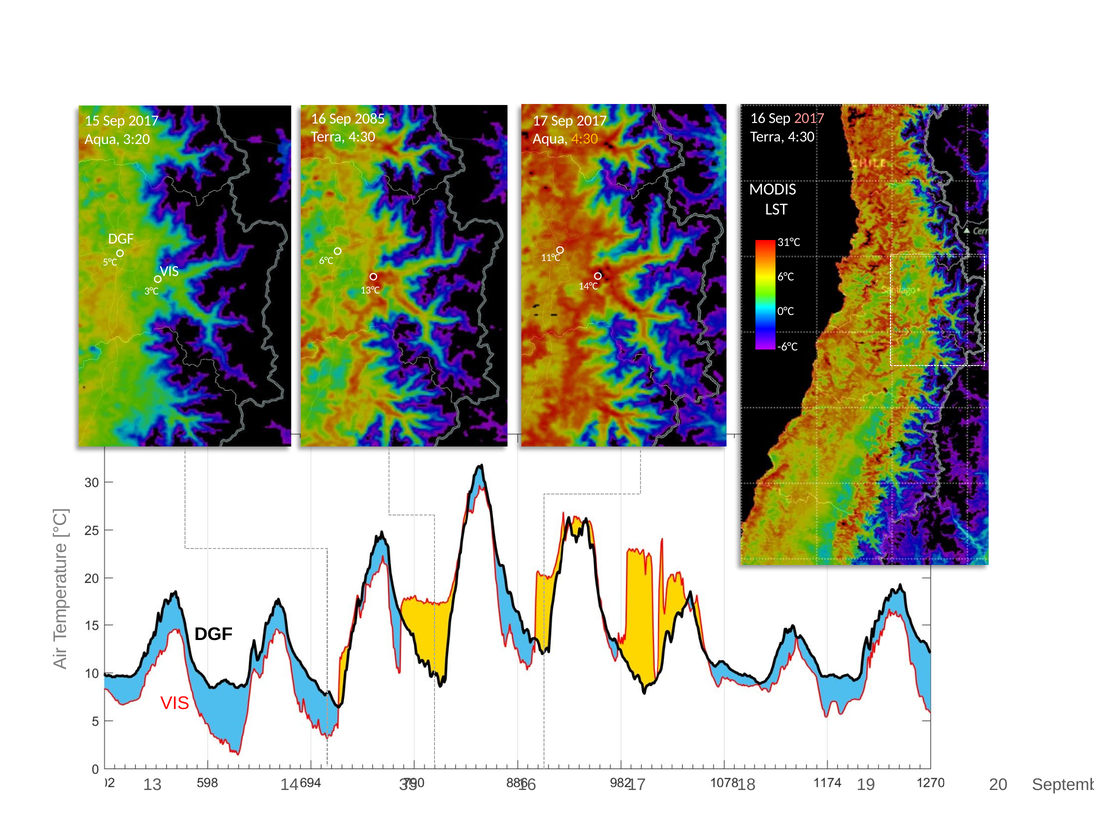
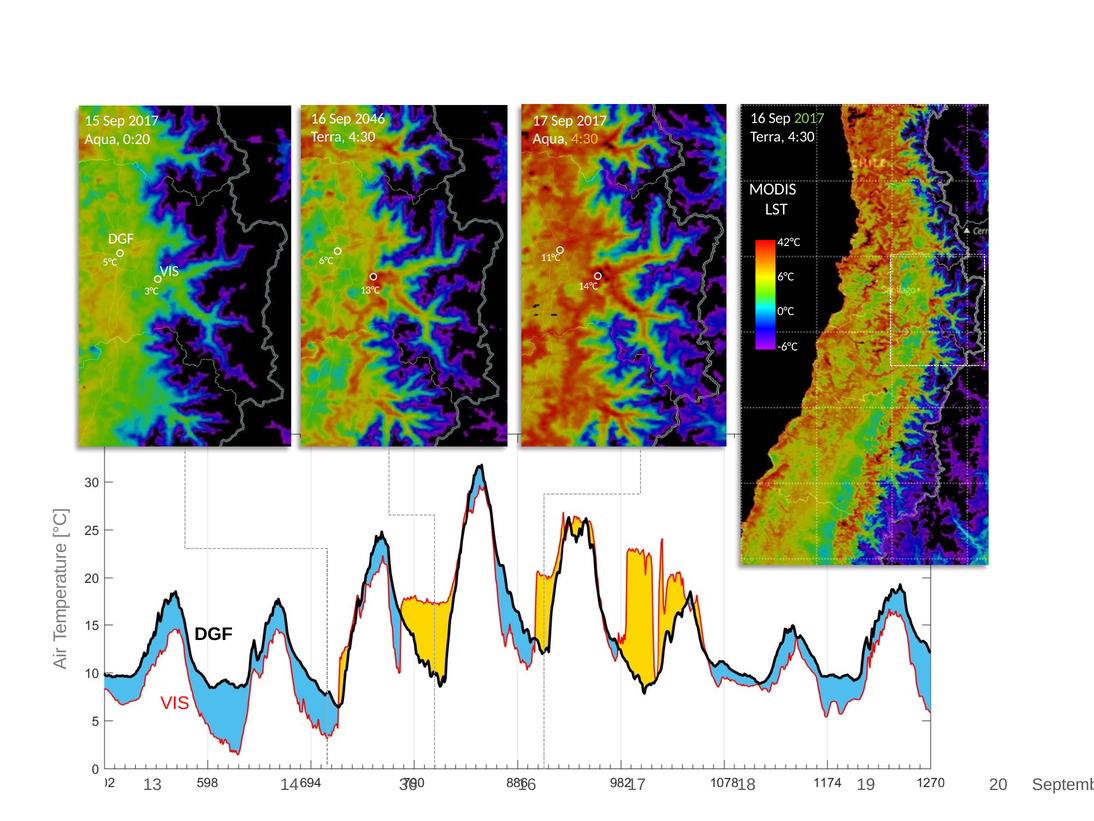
2017 colour: pink -> light green (809, 118)
2085: 2085 -> 2046 (370, 119)
3:20: 3:20 -> 0:20 (137, 139)
31°C: 31°C -> 42°C (789, 242)
35: 35 -> 36 (408, 784)
